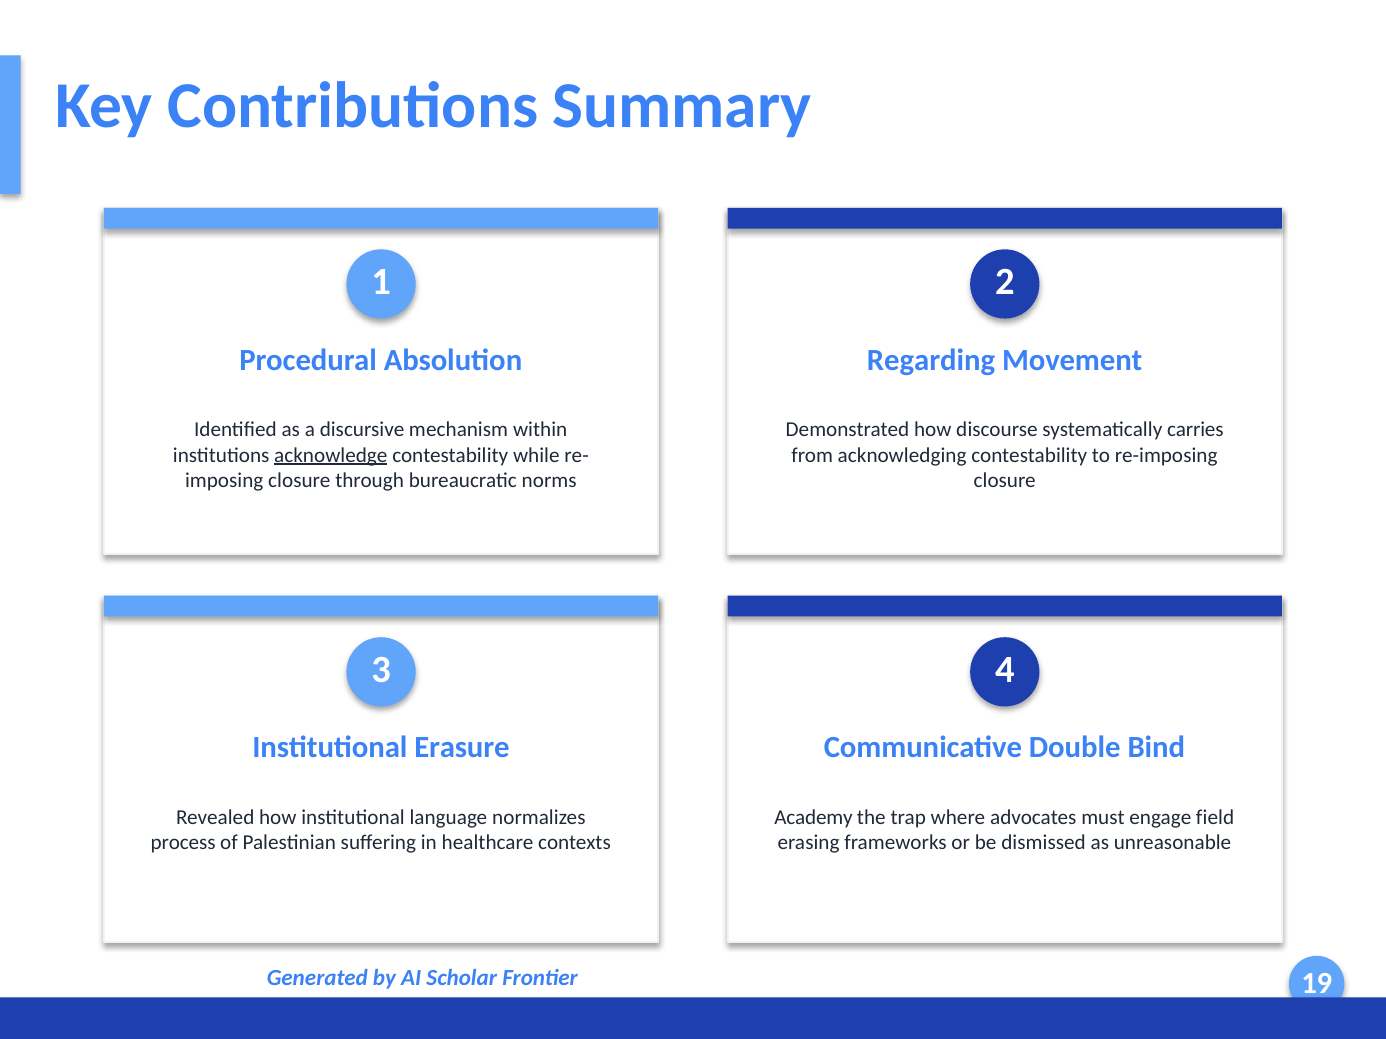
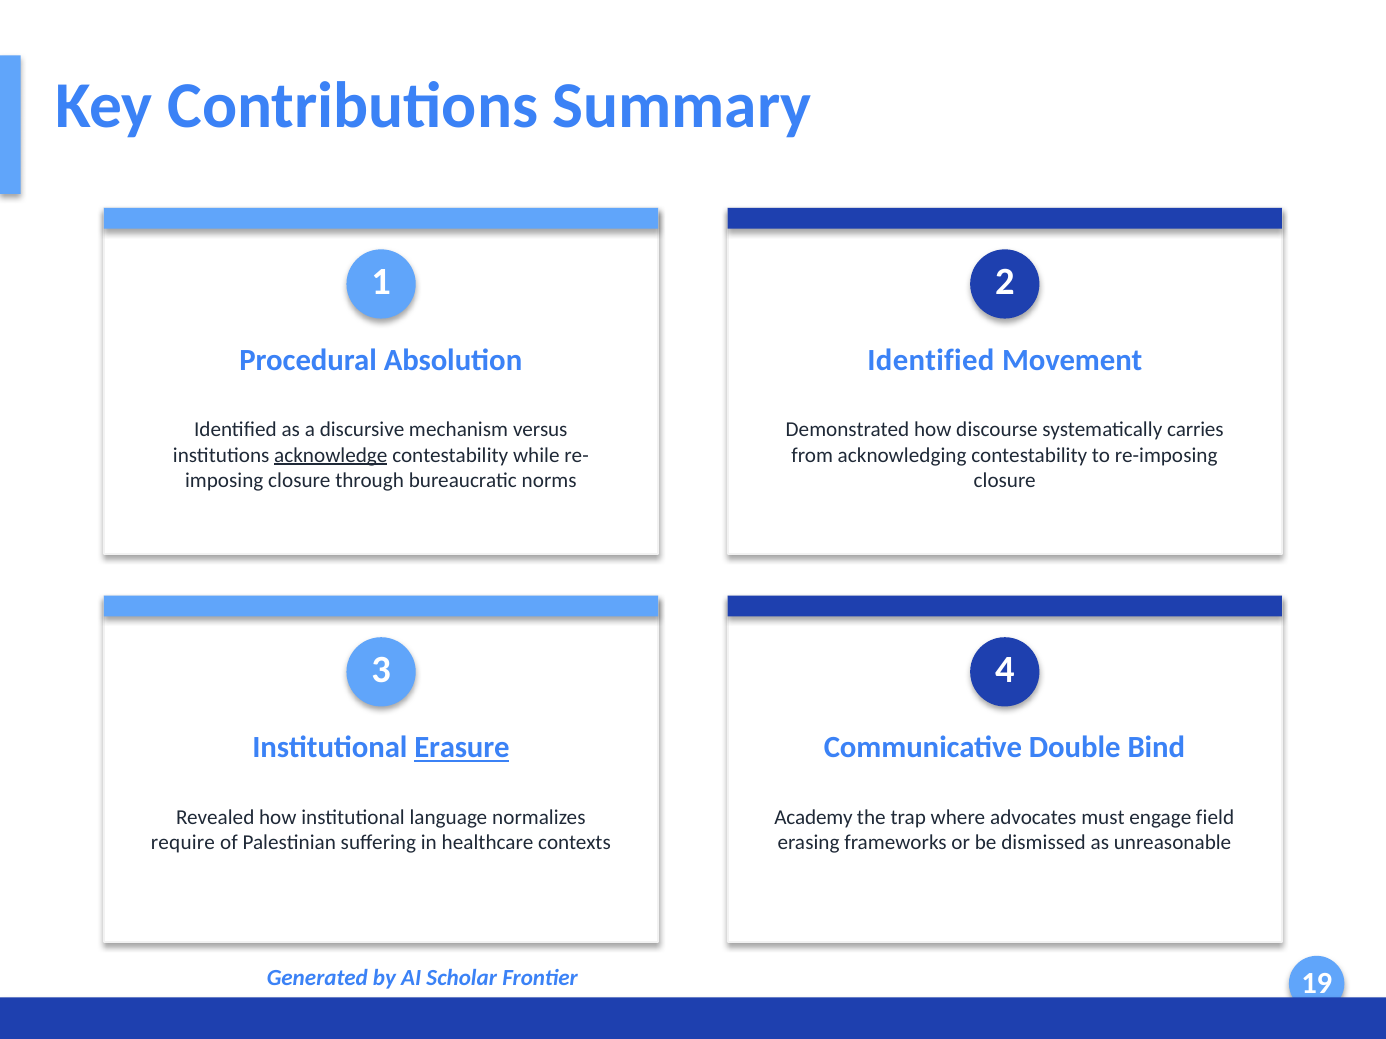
Regarding: Regarding -> Identified (931, 360)
within: within -> versus (540, 430)
Erasure underline: none -> present (462, 748)
process: process -> require (183, 843)
